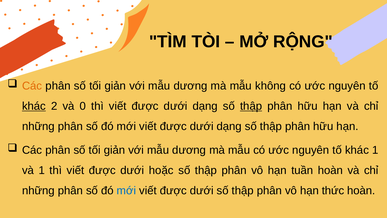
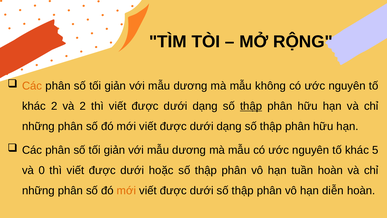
khác underline: present -> none (34, 106)
và 0: 0 -> 2 (83, 106)
khác 1: 1 -> 5 (375, 150)
và 1: 1 -> 0 (42, 170)
mới colour: blue -> orange (126, 190)
thức: thức -> diễn (333, 190)
